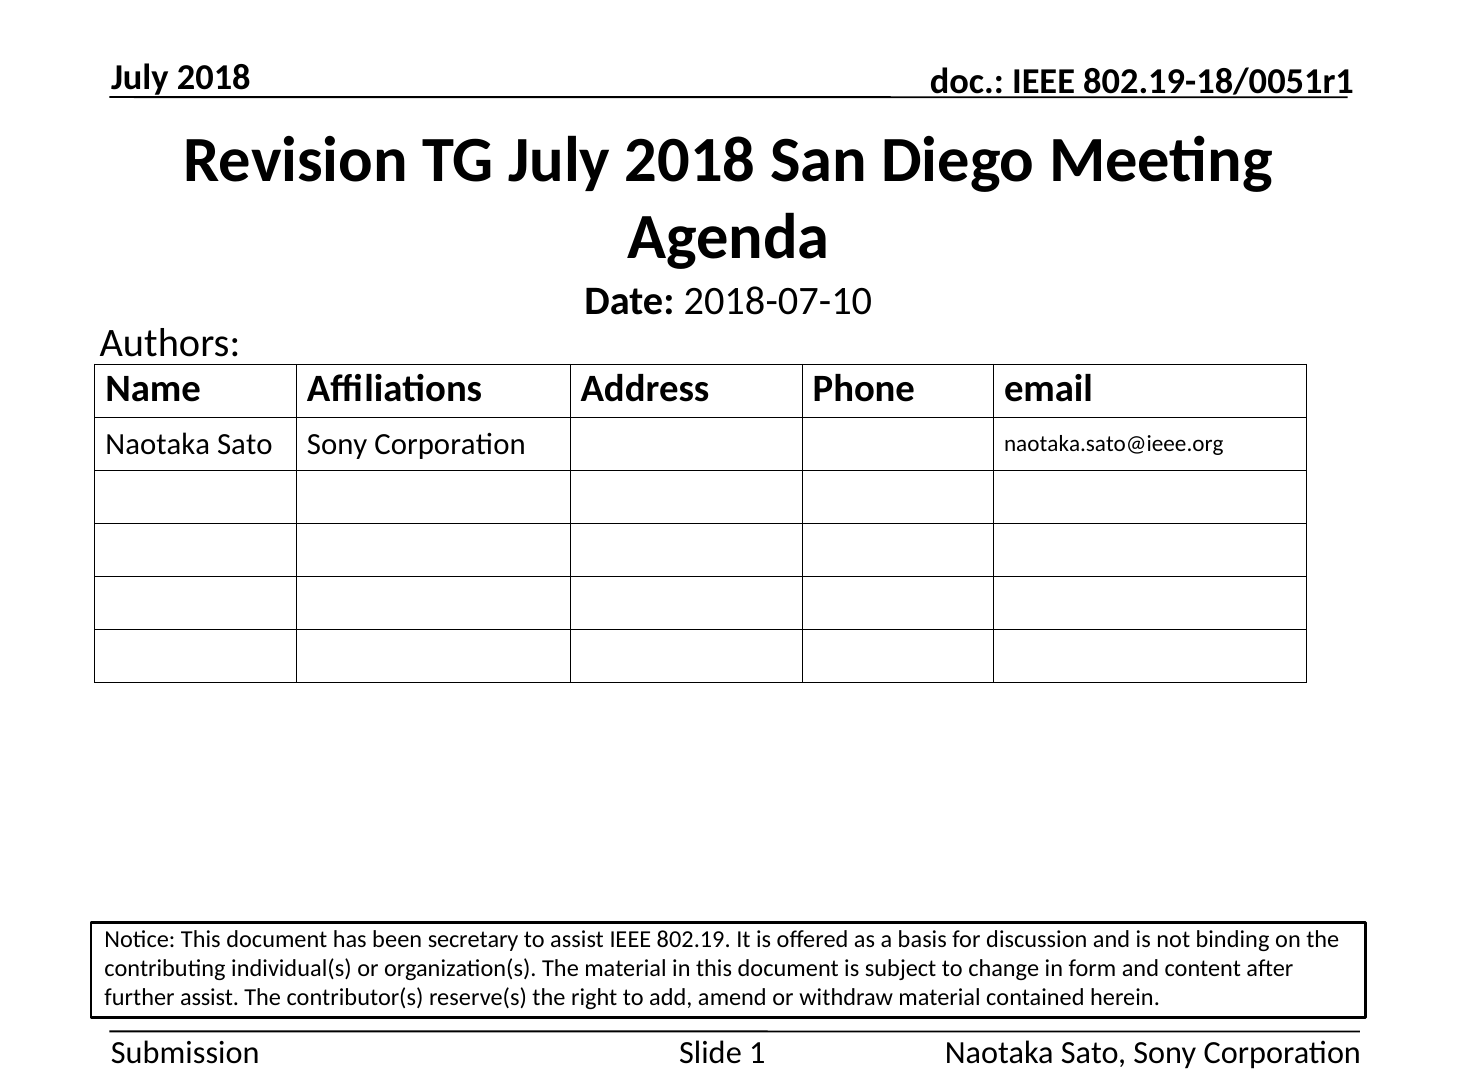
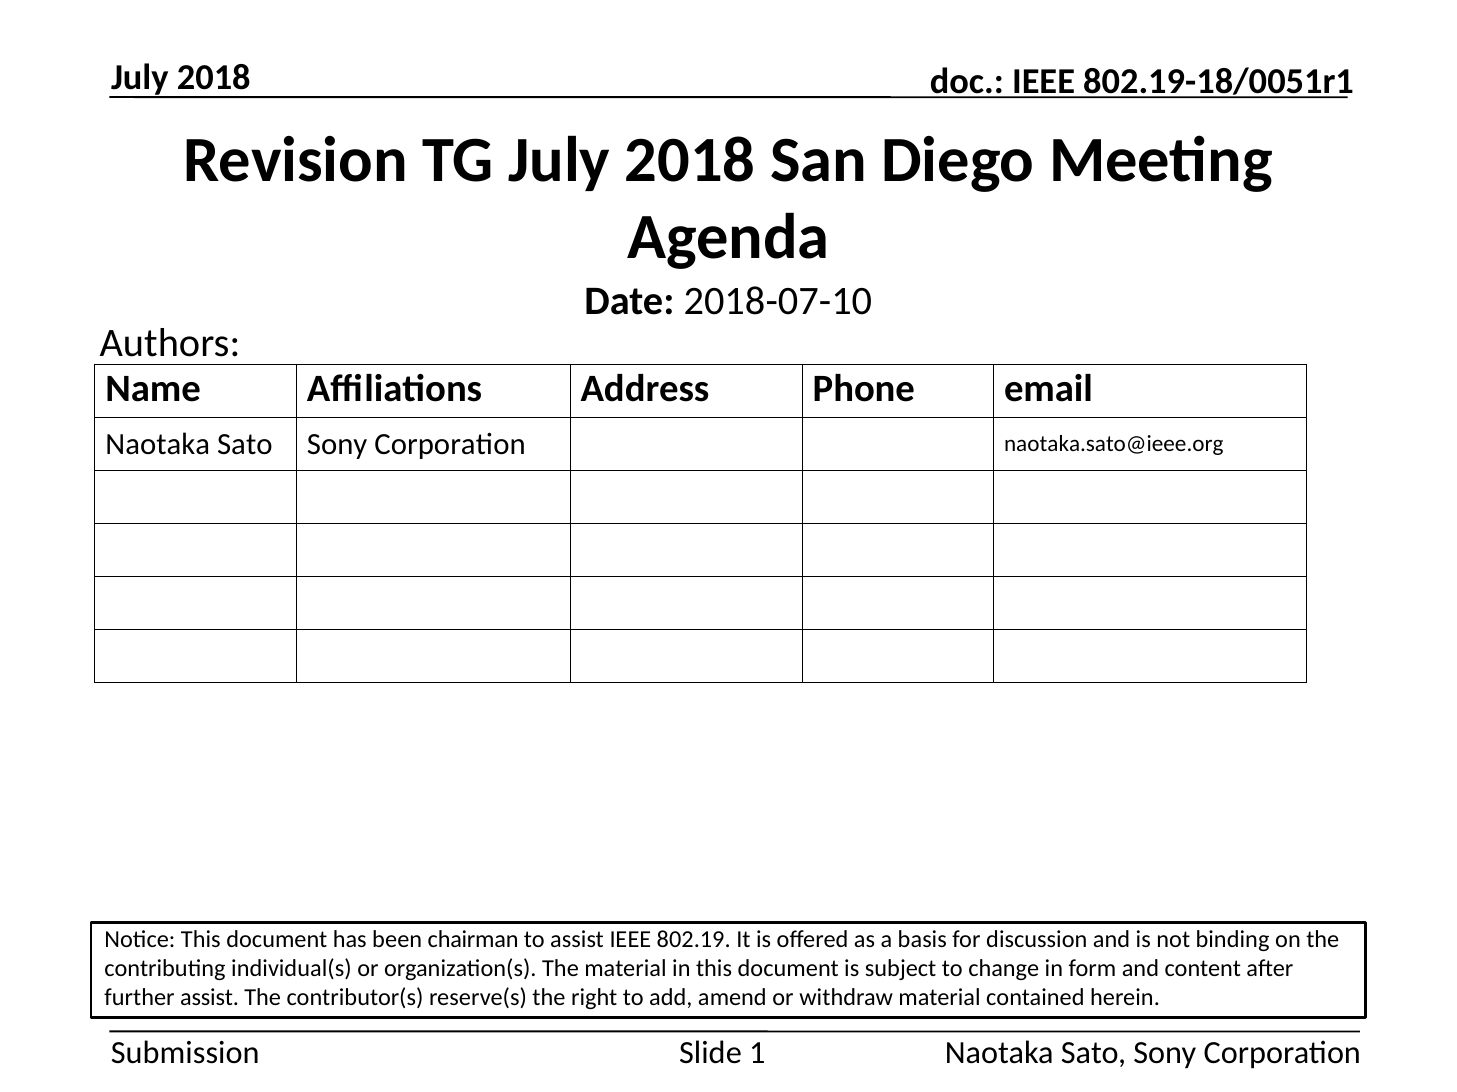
secretary: secretary -> chairman (473, 940)
